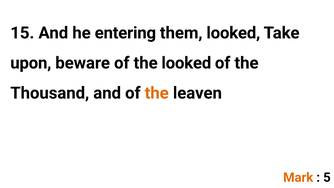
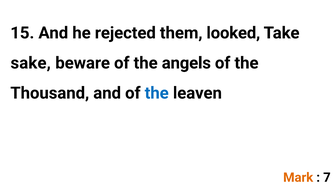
entering: entering -> rejected (125, 33)
upon: upon -> sake (31, 63)
the looked: looked -> angels (186, 63)
the colour: orange -> blue (157, 93)
5: 5 -> 7 (327, 177)
